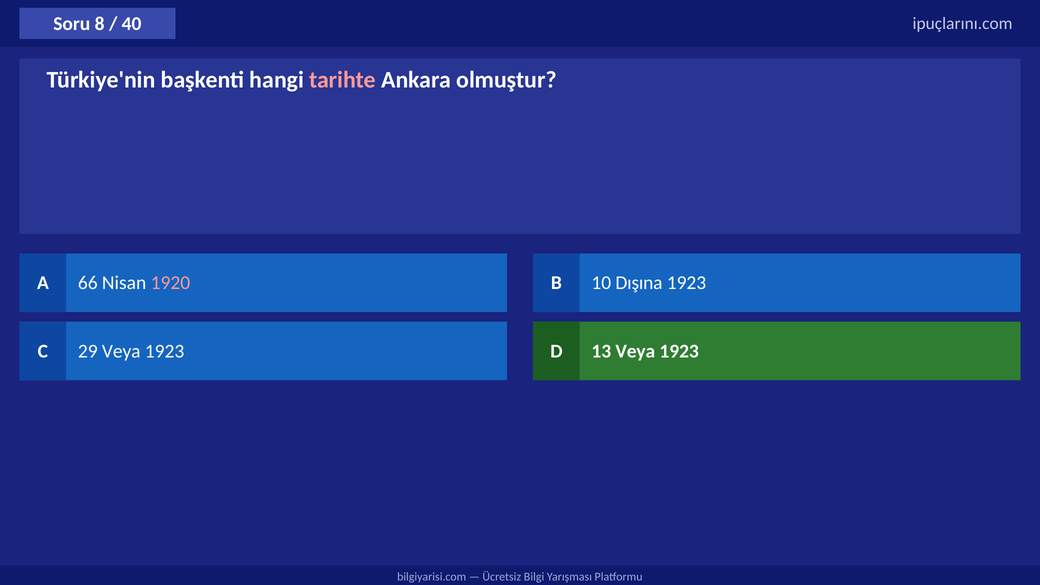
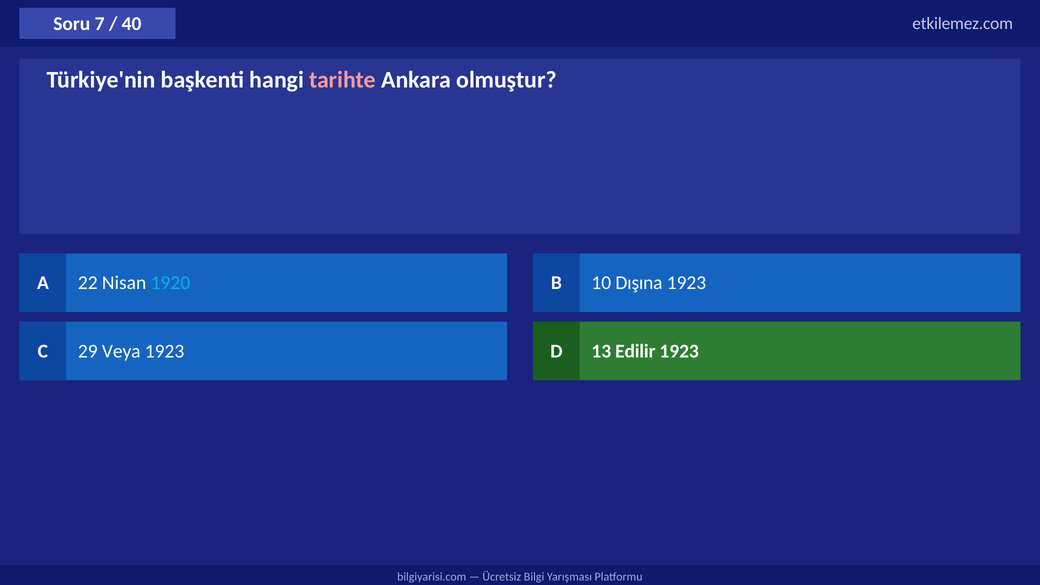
8: 8 -> 7 (100, 24)
ipuçlarını.com: ipuçlarını.com -> etkilemez.com (963, 24)
66: 66 -> 22 (88, 283)
1920 colour: pink -> light blue (170, 283)
13 Veya: Veya -> Edilir (635, 351)
